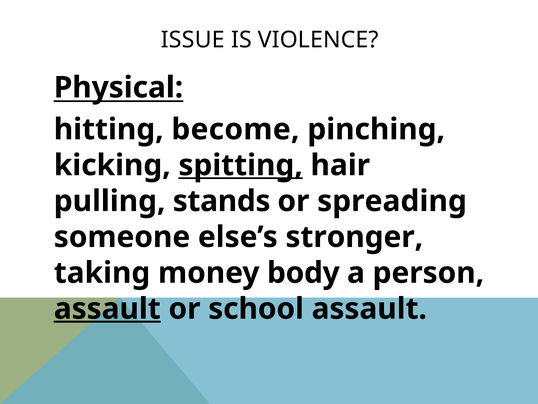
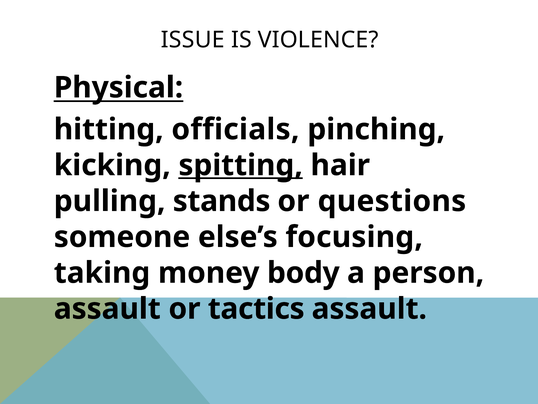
become: become -> officials (235, 129)
spreading: spreading -> questions (392, 201)
stronger: stronger -> focusing (354, 237)
assault underline: present -> none (107, 308)
school: school -> tactics (256, 308)
